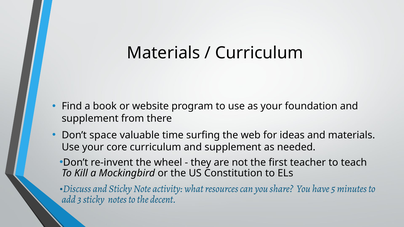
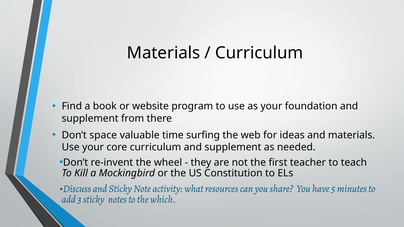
decent: decent -> which (163, 200)
